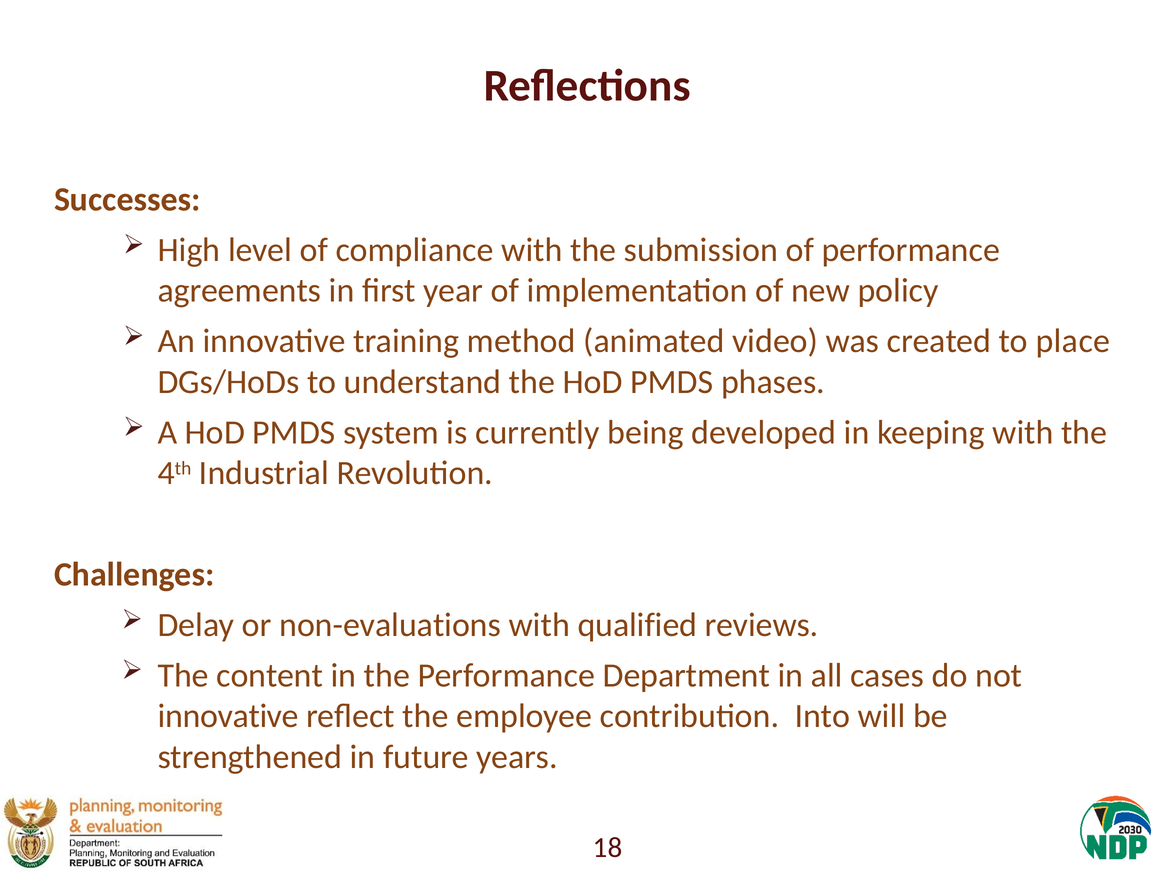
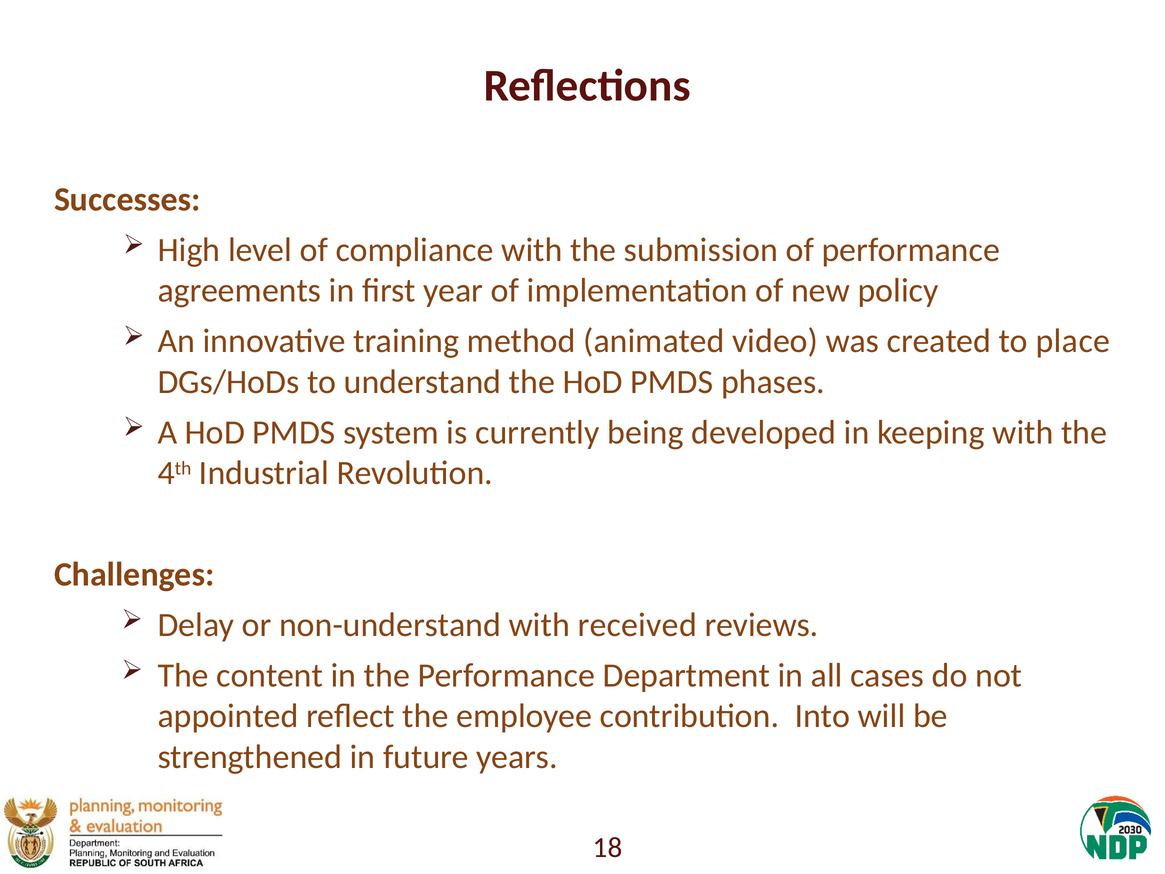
non-evaluations: non-evaluations -> non-understand (390, 625)
qualified: qualified -> received (637, 625)
innovative: innovative -> appointed (228, 716)
